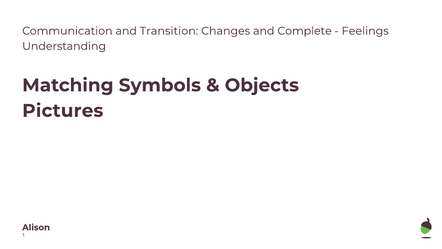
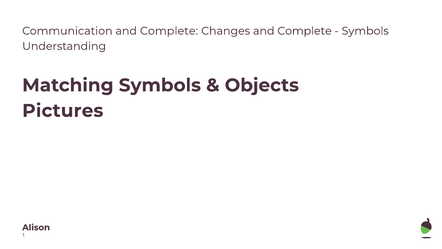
Communication and Transition: Transition -> Complete (169, 31)
Feelings: Feelings -> Symbols (365, 31)
